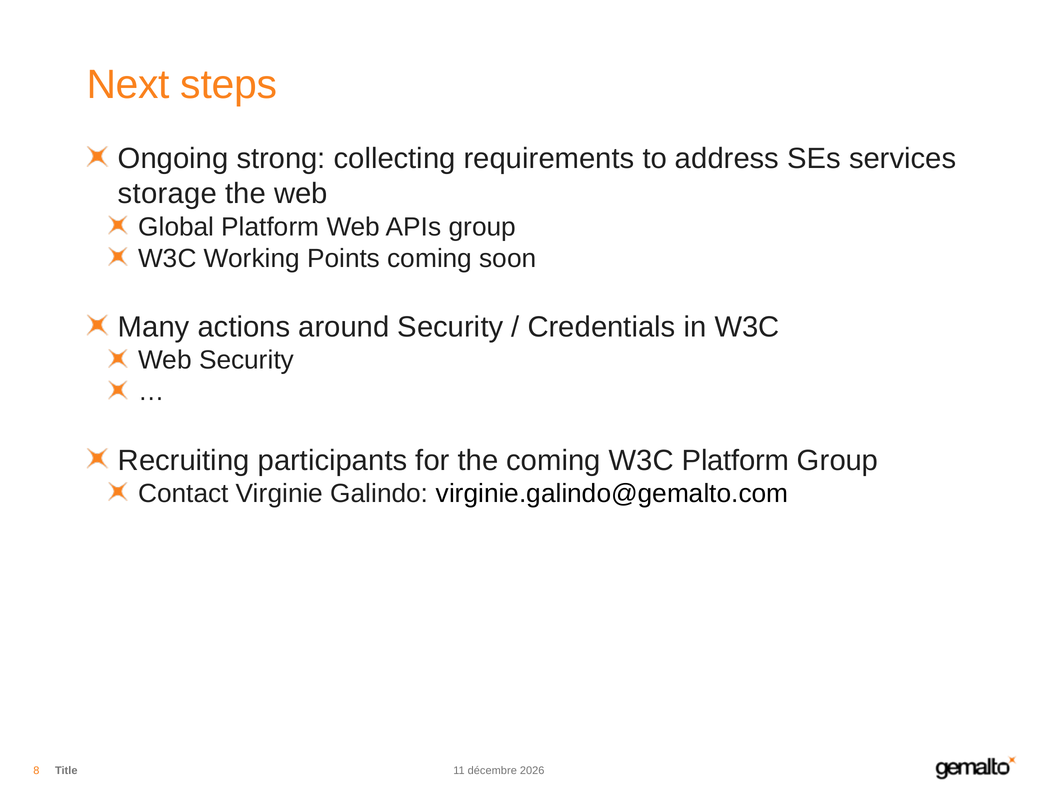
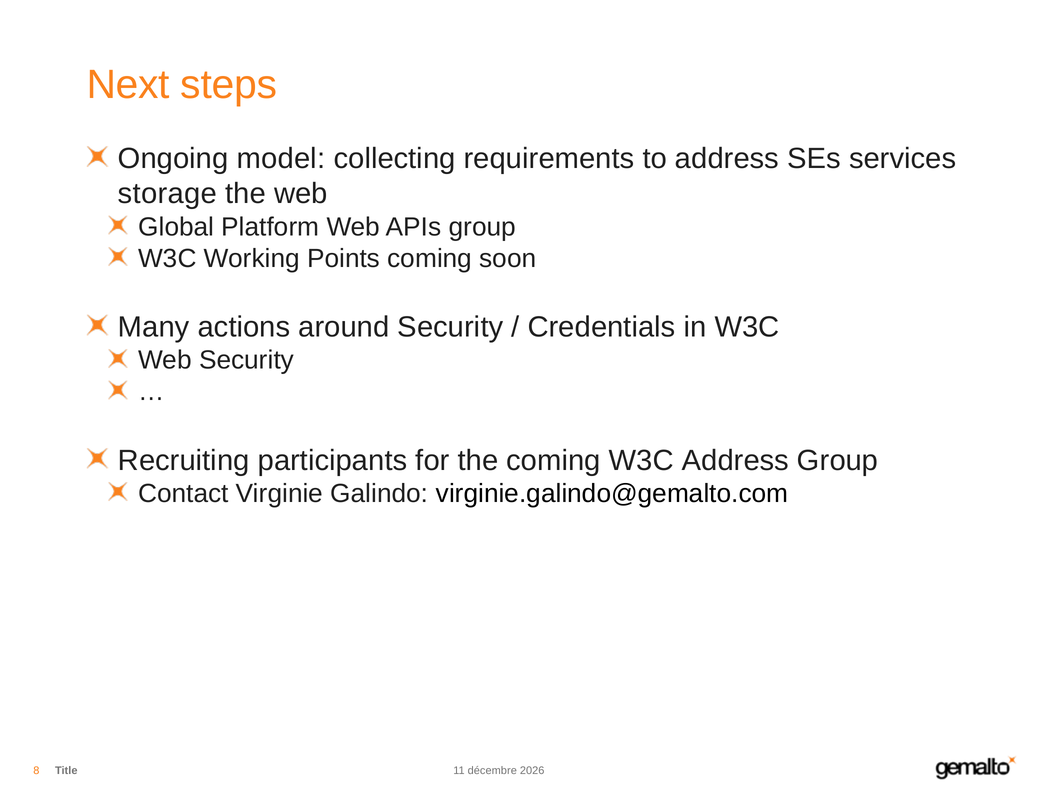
strong: strong -> model (281, 159)
W3C Platform: Platform -> Address (735, 460)
